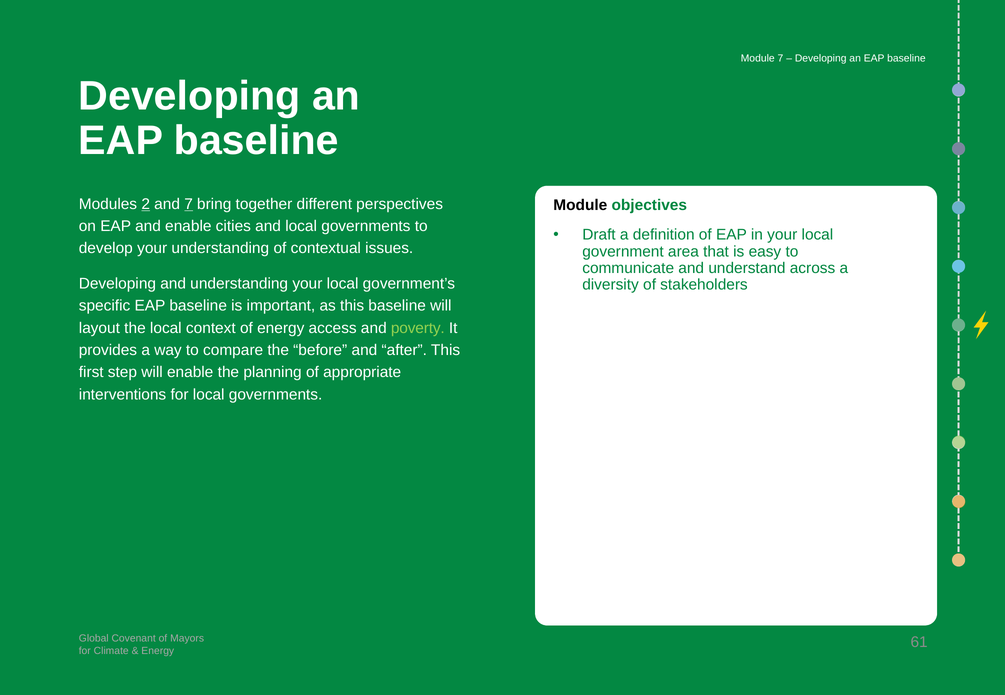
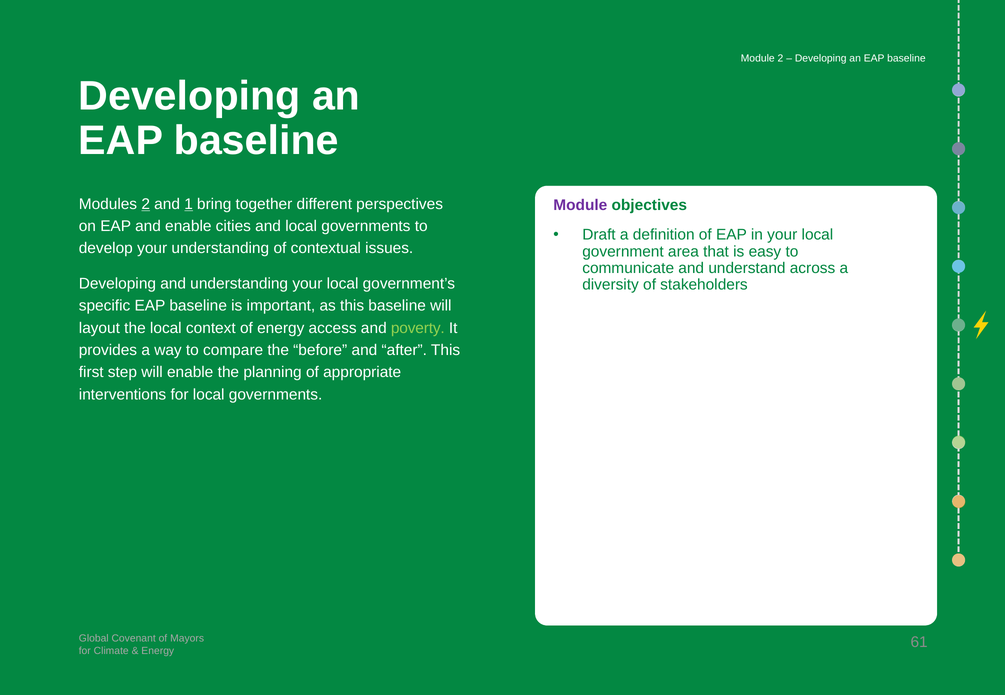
Module 7: 7 -> 2 (780, 58)
and 7: 7 -> 1 (189, 204)
Module colour: black -> purple (580, 205)
